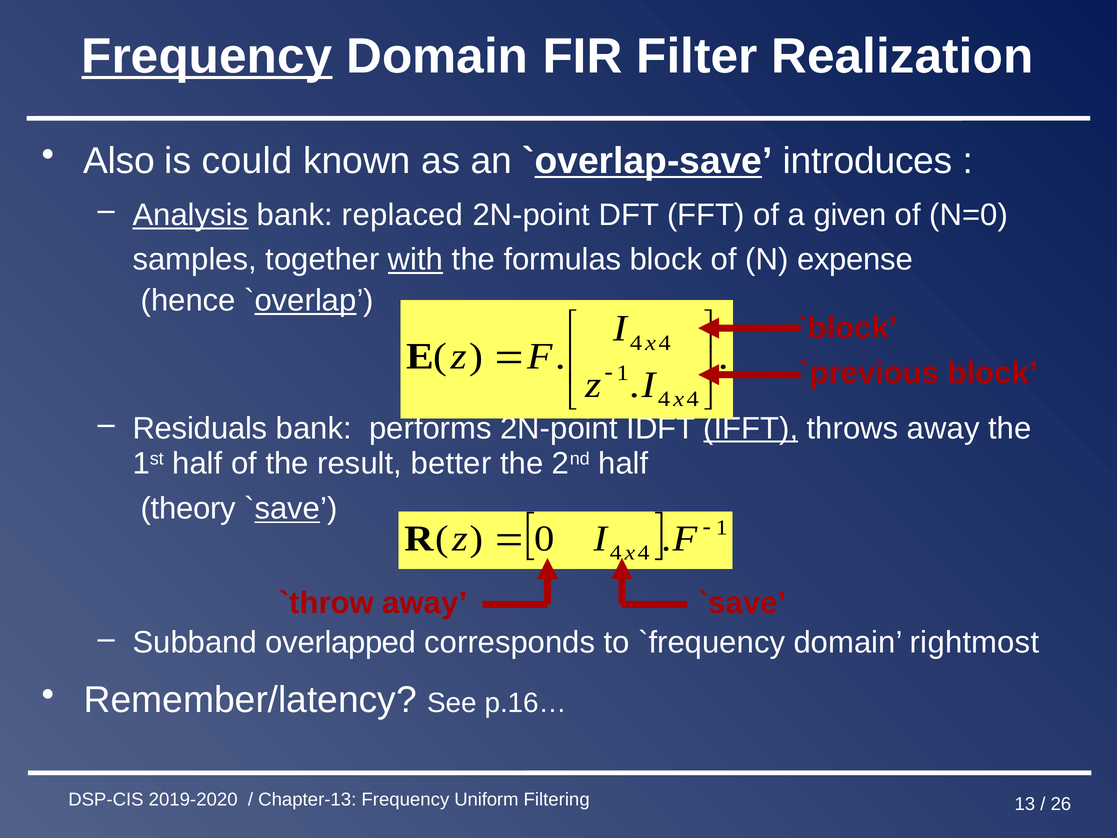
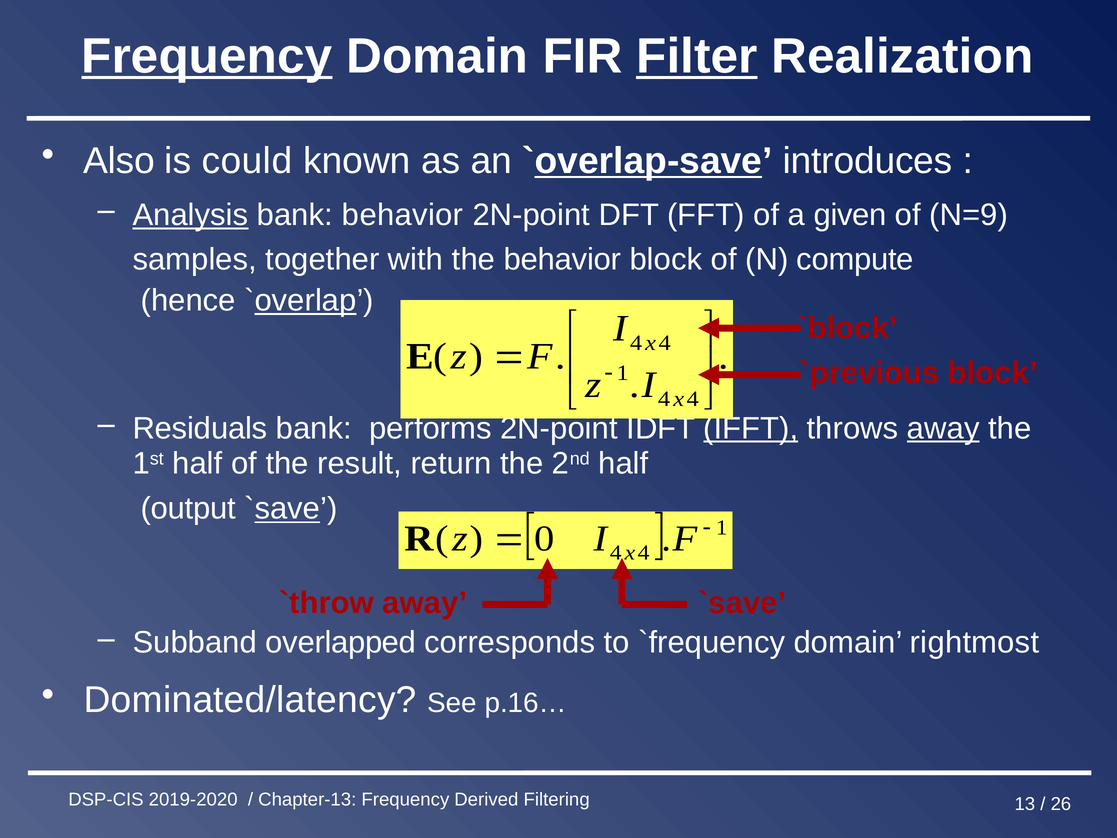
Filter underline: none -> present (697, 56)
bank replaced: replaced -> behavior (403, 215)
N=0: N=0 -> N=9 (969, 215)
with underline: present -> none (416, 260)
the formulas: formulas -> behavior (562, 260)
expense: expense -> compute (855, 260)
away underline: none -> present (943, 428)
better: better -> return (451, 464)
theory: theory -> output (188, 508)
Remember/latency: Remember/latency -> Dominated/latency (250, 700)
Uniform: Uniform -> Derived (486, 799)
